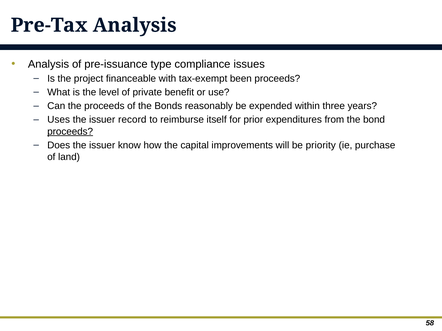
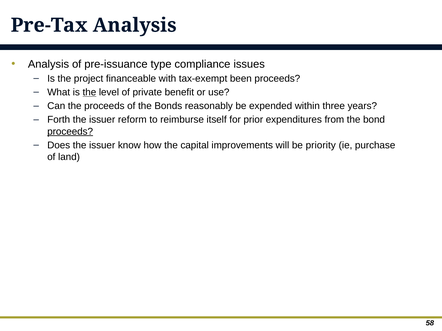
the underline: none -> present (89, 92)
Uses: Uses -> Forth (59, 120)
record: record -> reform (132, 120)
